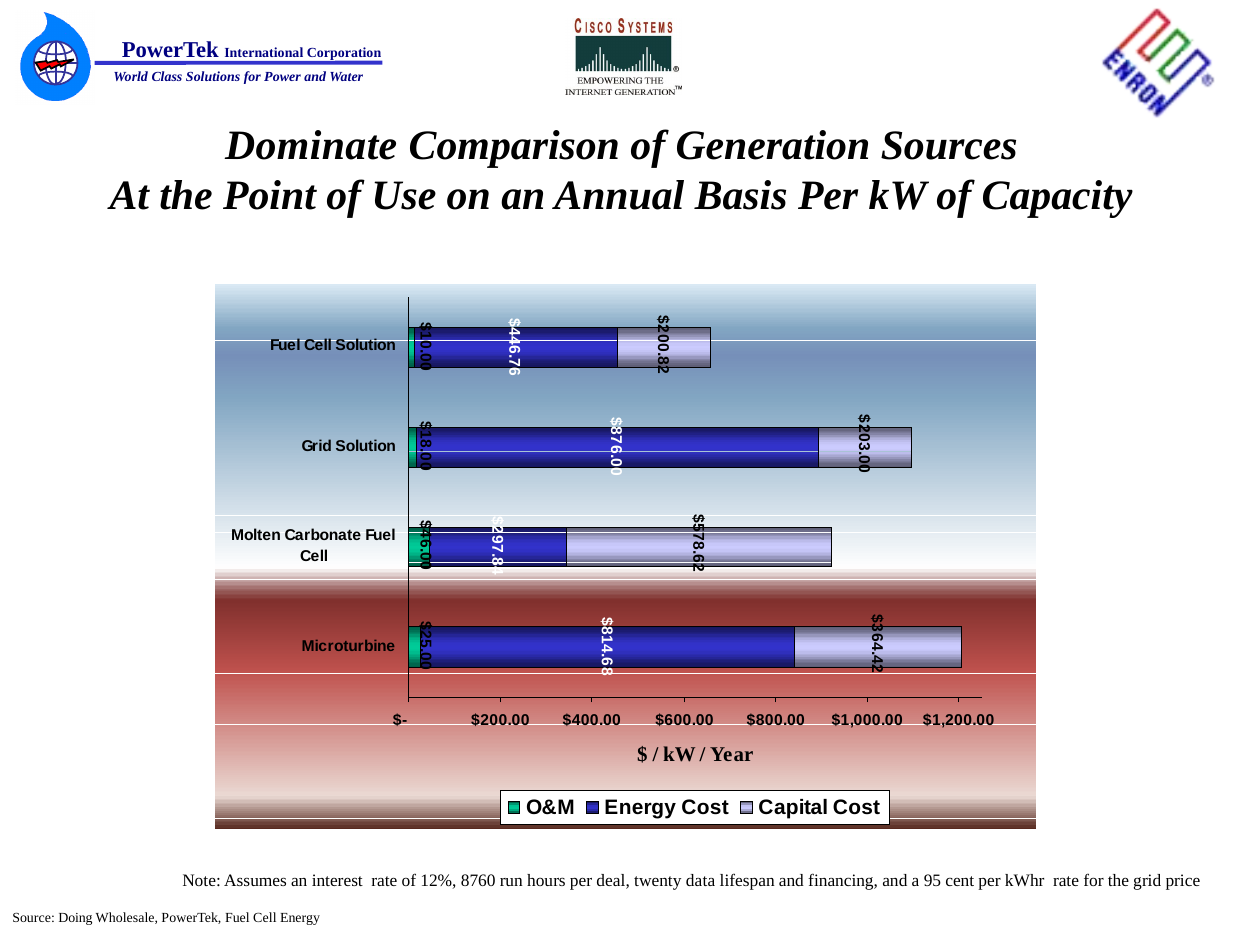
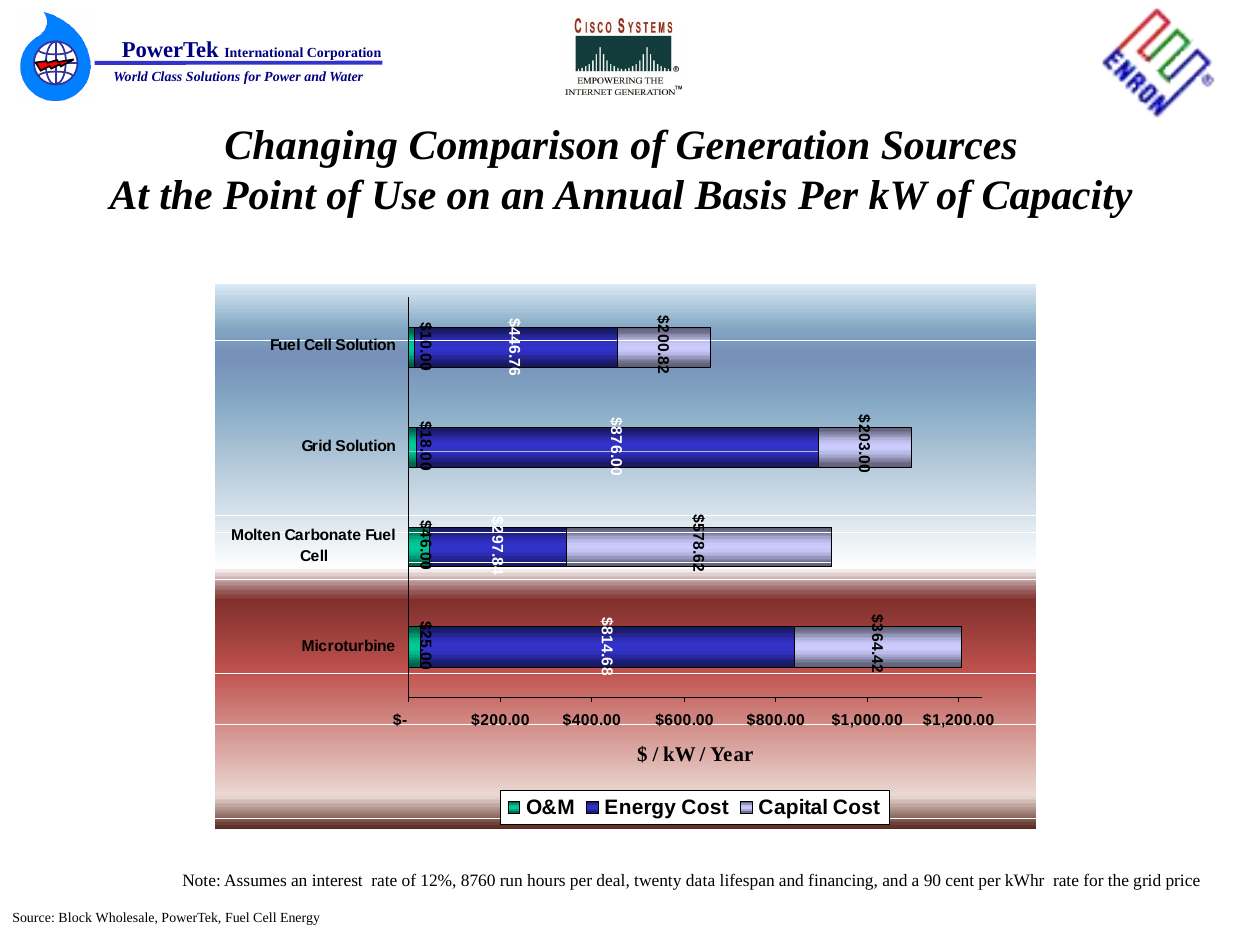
Dominate: Dominate -> Changing (311, 146)
95: 95 -> 90 (932, 880)
Doing: Doing -> Block (75, 918)
